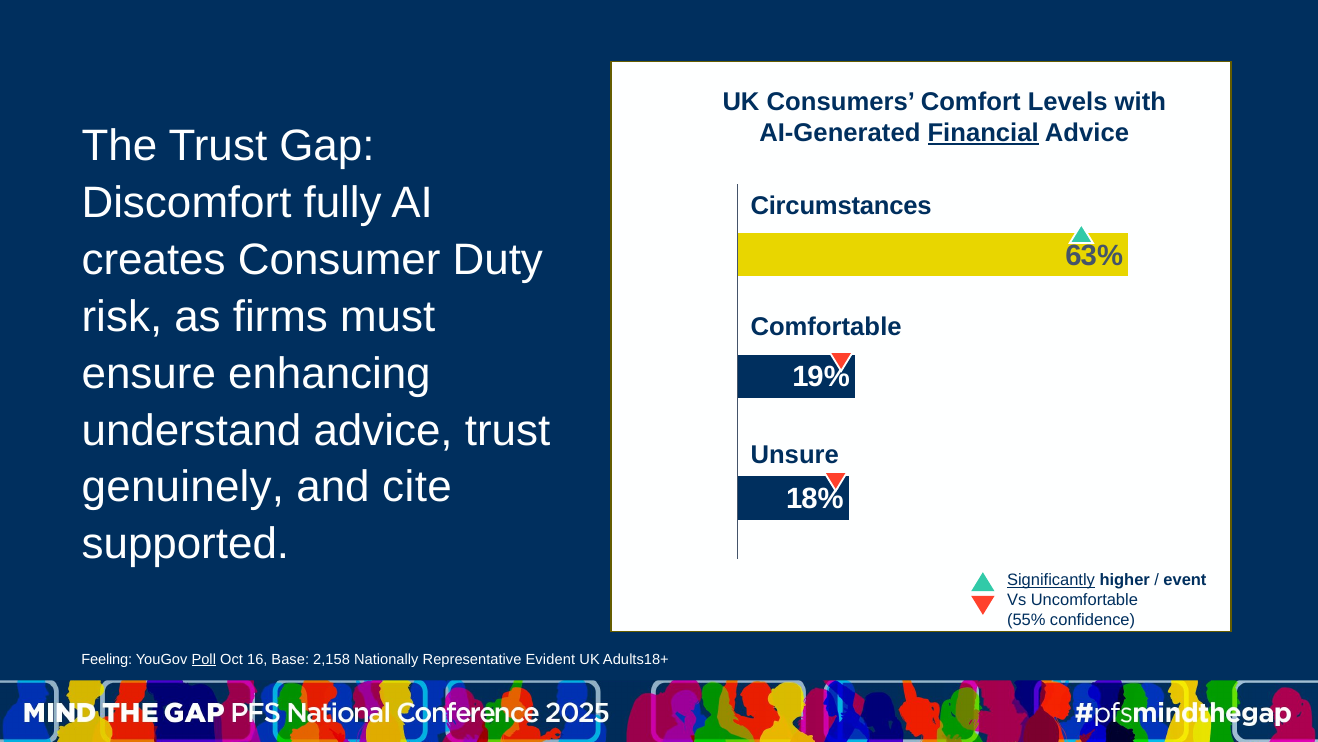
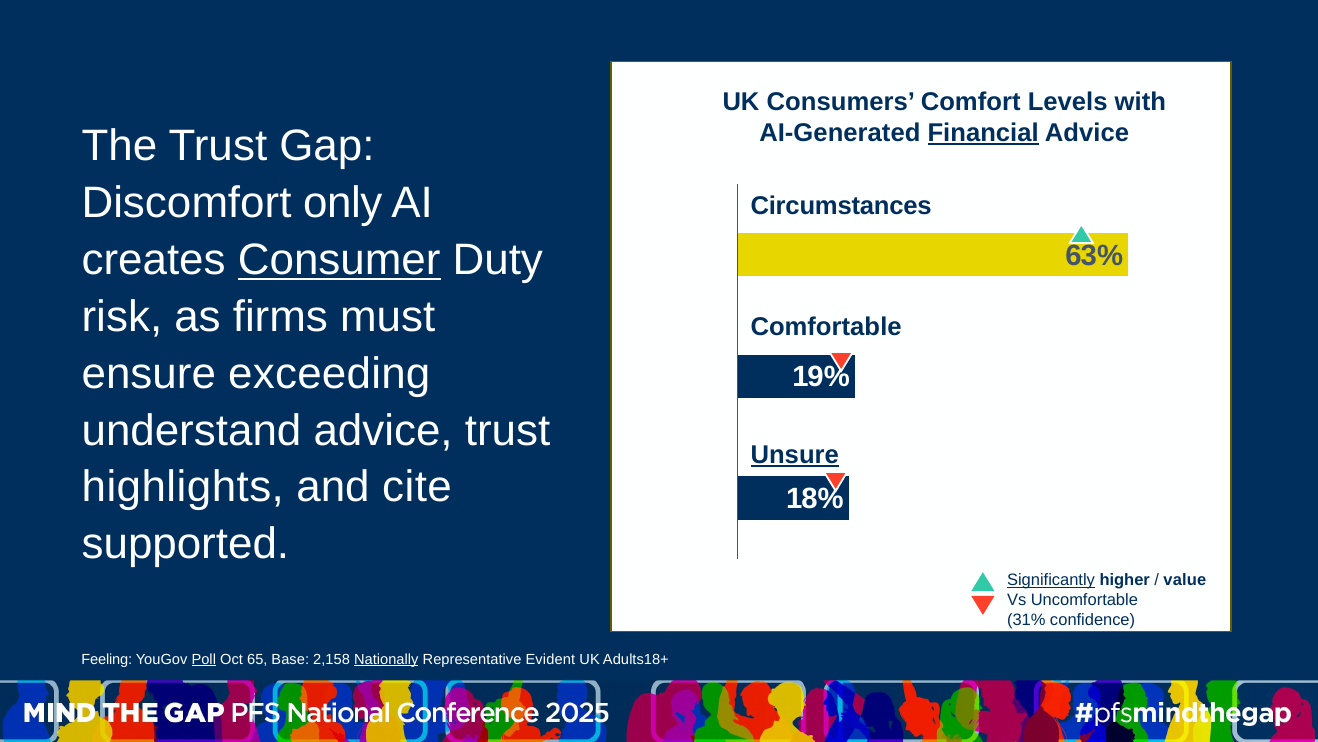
fully: fully -> only (343, 203)
Consumer underline: none -> present (339, 260)
enhancing: enhancing -> exceeding (329, 373)
Unsure underline: none -> present (795, 455)
genuinely: genuinely -> highlights (183, 487)
event: event -> value (1185, 580)
55%: 55% -> 31% (1026, 620)
16: 16 -> 65 (257, 659)
Nationally underline: none -> present (386, 659)
